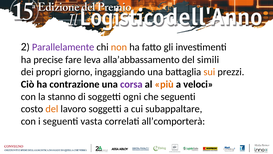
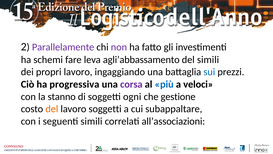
non colour: orange -> purple (119, 47)
precise: precise -> schemi (48, 59)
alla’abbassamento: alla’abbassamento -> agli’abbassamento (141, 59)
propri giorno: giorno -> lavoro (78, 72)
sui colour: orange -> blue (209, 72)
contrazione: contrazione -> progressiva (74, 84)
più colour: orange -> blue (164, 84)
che seguenti: seguenti -> gestione (178, 96)
seguenti vasta: vasta -> simili (91, 121)
all’comporterà: all’comporterà -> all’associazioni (173, 121)
